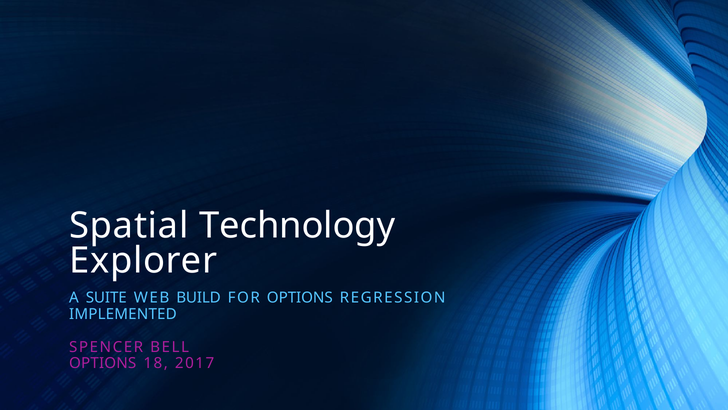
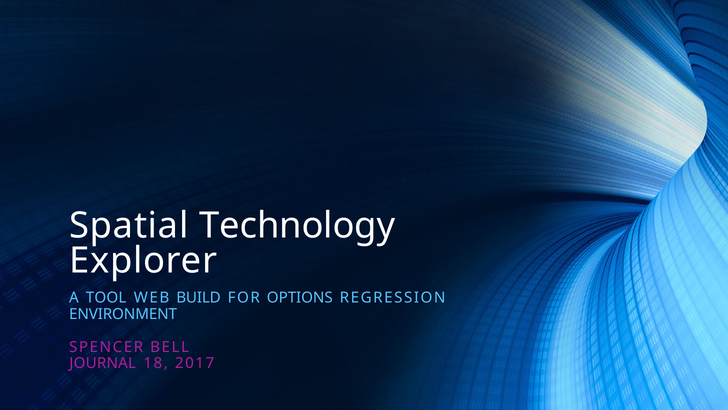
SUITE: SUITE -> TOOL (106, 298)
IMPLEMENTED: IMPLEMENTED -> ENVIRONMENT (123, 314)
OPTIONS: OPTIONS -> JOURNAL (103, 363)
